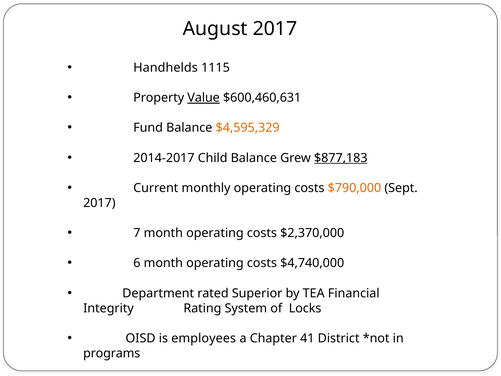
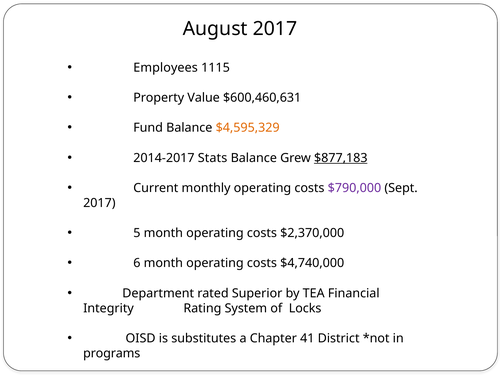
Handhelds: Handhelds -> Employees (166, 68)
Value underline: present -> none (204, 98)
Child: Child -> Stats (213, 158)
$790,000 colour: orange -> purple (354, 188)
7: 7 -> 5 (137, 233)
employees: employees -> substitutes (204, 338)
